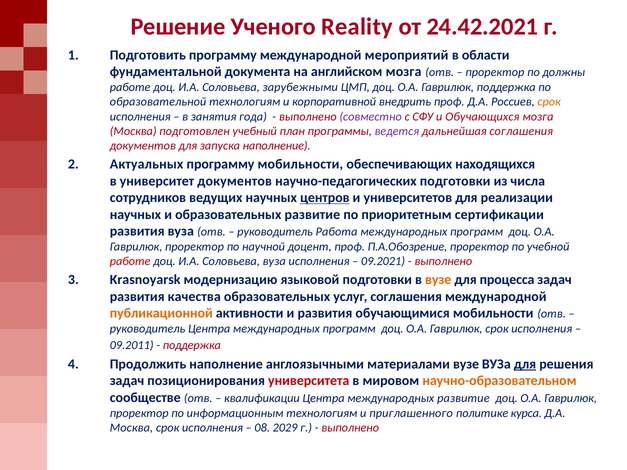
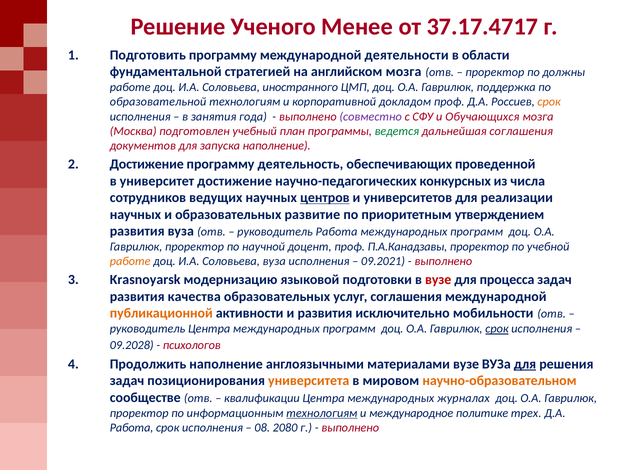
Reality: Reality -> Менее (357, 27)
24.42.2021: 24.42.2021 -> 37.17.4717 (482, 27)
мероприятий: мероприятий -> деятельности (407, 55)
документа: документа -> стратегией (258, 72)
зарубежными: зарубежными -> иностранного (300, 87)
внедрить: внедрить -> докладом (405, 102)
ведется colour: purple -> green (397, 131)
Актуальных: Актуальных -> Достижение (147, 164)
программу мобильности: мобильности -> деятельность (300, 164)
находящихся: находящихся -> проведенной (495, 164)
университет документов: документов -> достижение (235, 181)
научно-педагогических подготовки: подготовки -> конкурсных (455, 181)
сертификации: сертификации -> утверждением (499, 215)
П.А.Обозрение: П.А.Обозрение -> П.А.Канадзавы (407, 247)
работе colour: red -> orange (130, 261)
вузе colour: orange -> red (438, 280)
обучающимися: обучающимися -> исключительно (403, 313)
срок underline: none -> present (497, 329)
09.2011: 09.2011 -> 09.2028 (132, 345)
поддержка: поддержка -> психологов (192, 345)
университета colour: red -> orange (309, 381)
международных развитие: развитие -> журналах (463, 398)
технологиям underline: none -> present (322, 413)
приглашенного: приглашенного -> международное (411, 413)
курса: курса -> трех (526, 413)
Москва: Москва -> Работа (132, 428)
2029: 2029 -> 2080 (285, 428)
